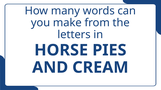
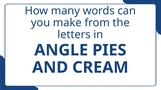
HORSE: HORSE -> ANGLE (61, 50)
